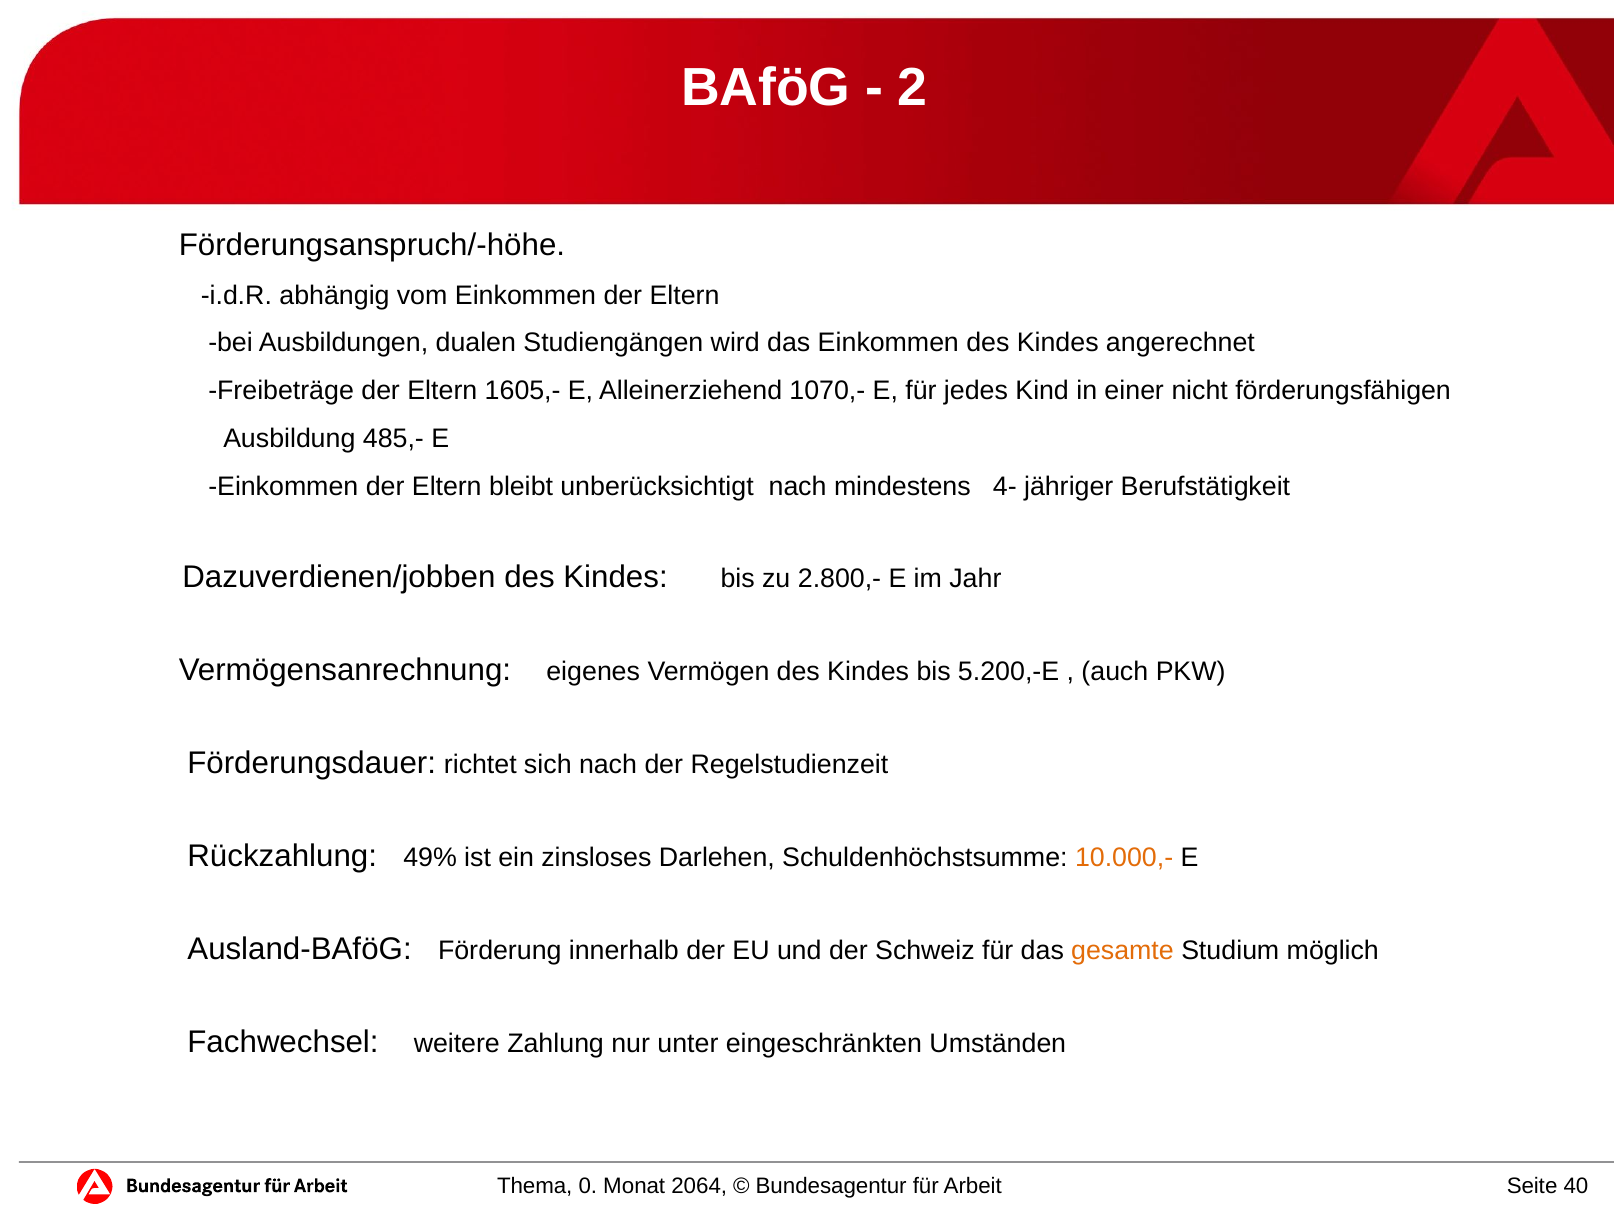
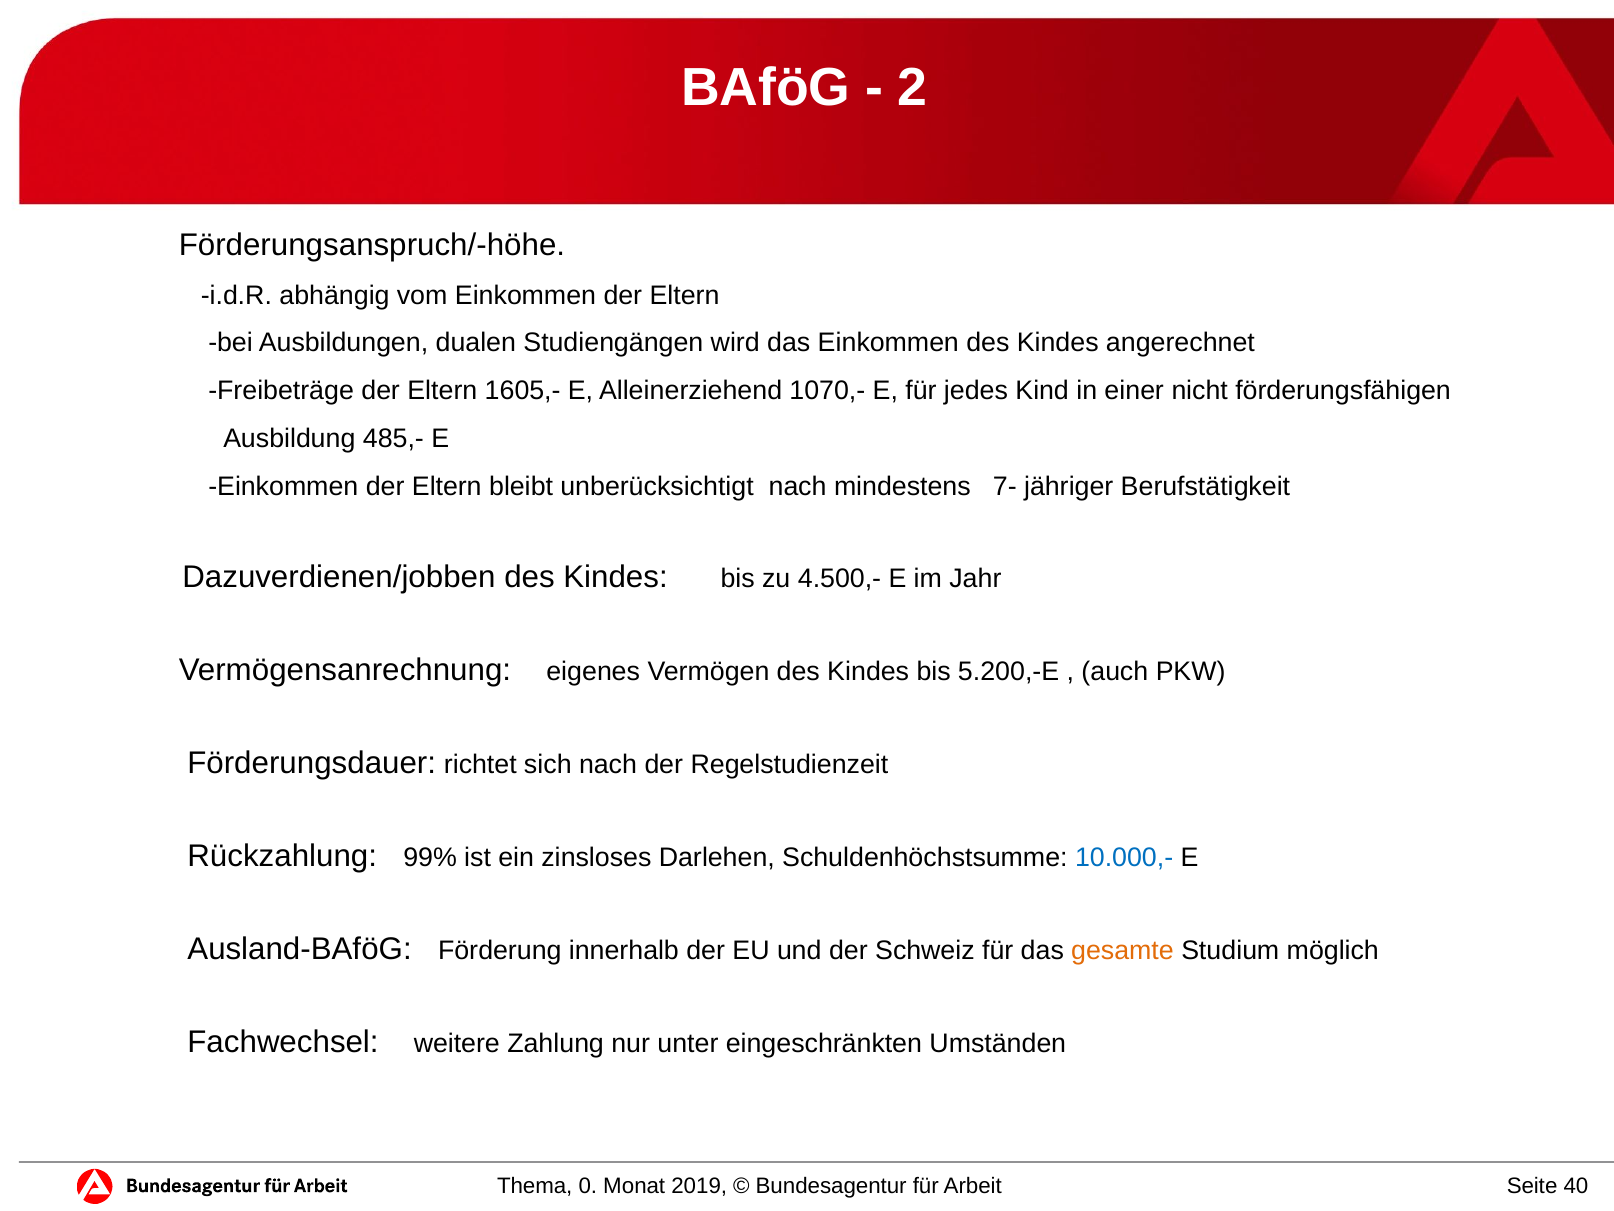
4-: 4- -> 7- (1005, 486)
2.800,-: 2.800,- -> 4.500,- (840, 579)
49%: 49% -> 99% (430, 857)
10.000,- colour: orange -> blue (1124, 857)
2064: 2064 -> 2019 (699, 1186)
